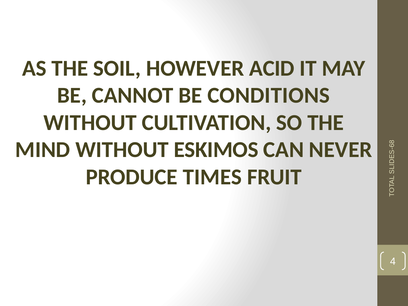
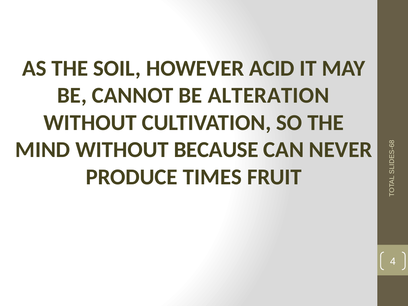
CONDITIONS: CONDITIONS -> ALTERATION (269, 95)
ESKIMOS: ESKIMOS -> BECAUSE (216, 150)
